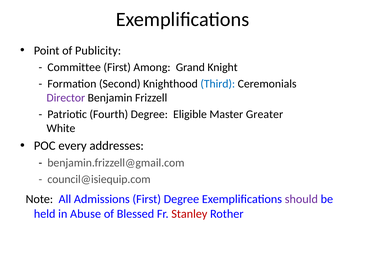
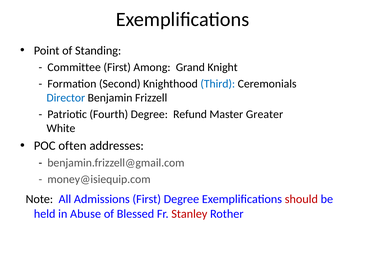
Publicity: Publicity -> Standing (98, 50)
Director colour: purple -> blue (66, 98)
Eligible: Eligible -> Refund (190, 114)
every: every -> often (72, 146)
council@isiequip.com: council@isiequip.com -> money@isiequip.com (99, 179)
should colour: purple -> red (301, 199)
